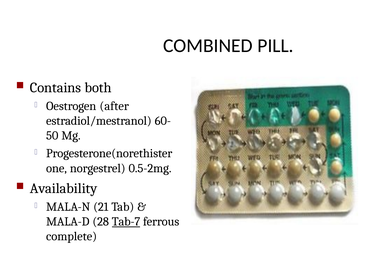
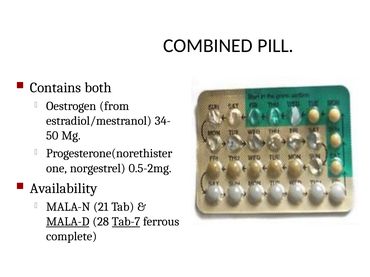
after: after -> from (114, 106)
60-: 60- -> 34- (163, 121)
MALA-D underline: none -> present (68, 222)
